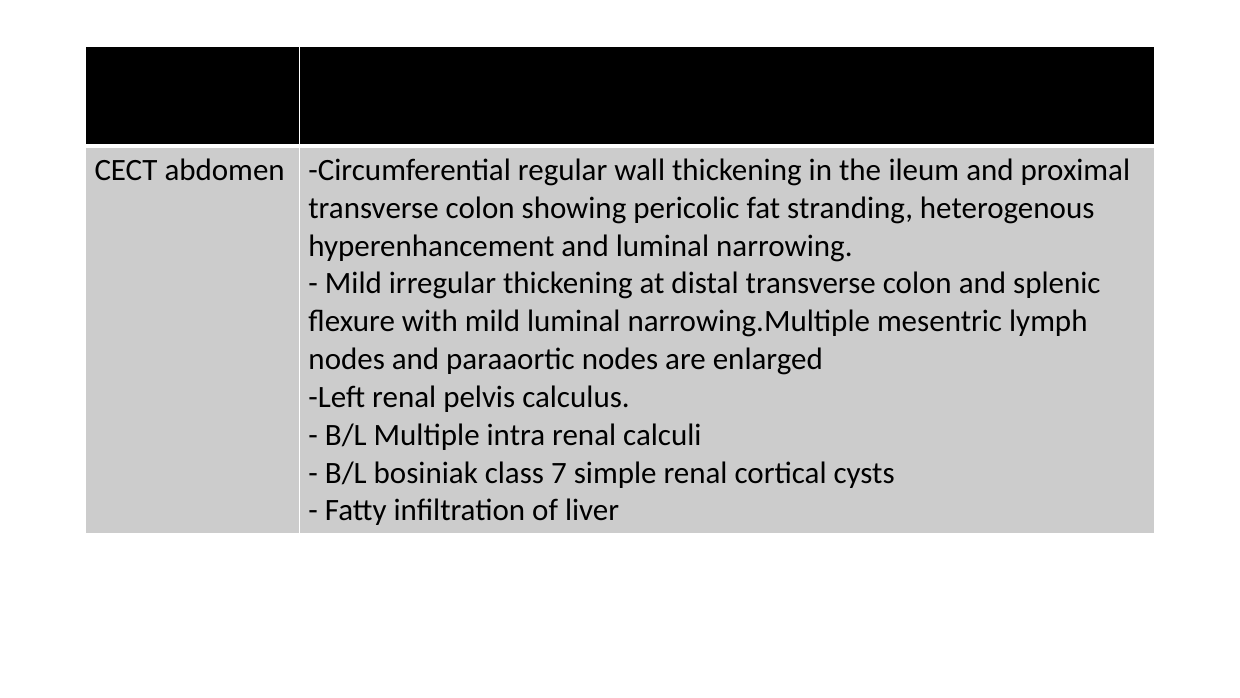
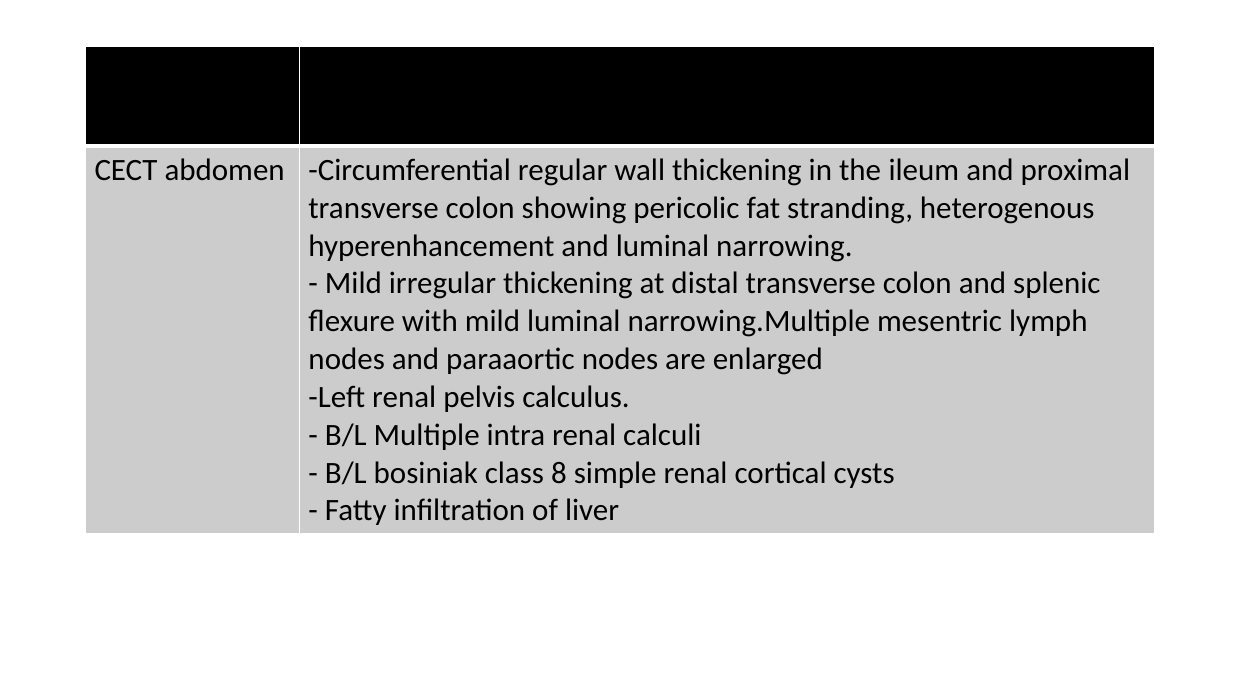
7: 7 -> 8 (559, 473)
